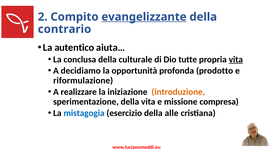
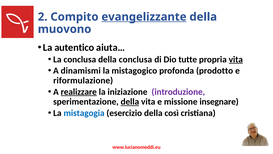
contrario: contrario -> muovono (65, 29)
della culturale: culturale -> conclusa (135, 59)
decidiamo: decidiamo -> dinamismi (81, 70)
opportunità: opportunità -> mistagogico (134, 70)
realizzare underline: none -> present (79, 92)
introduzione colour: orange -> purple (178, 92)
della underline: none -> present (130, 101)
compresa: compresa -> insegnare (219, 101)
alle: alle -> così (172, 113)
